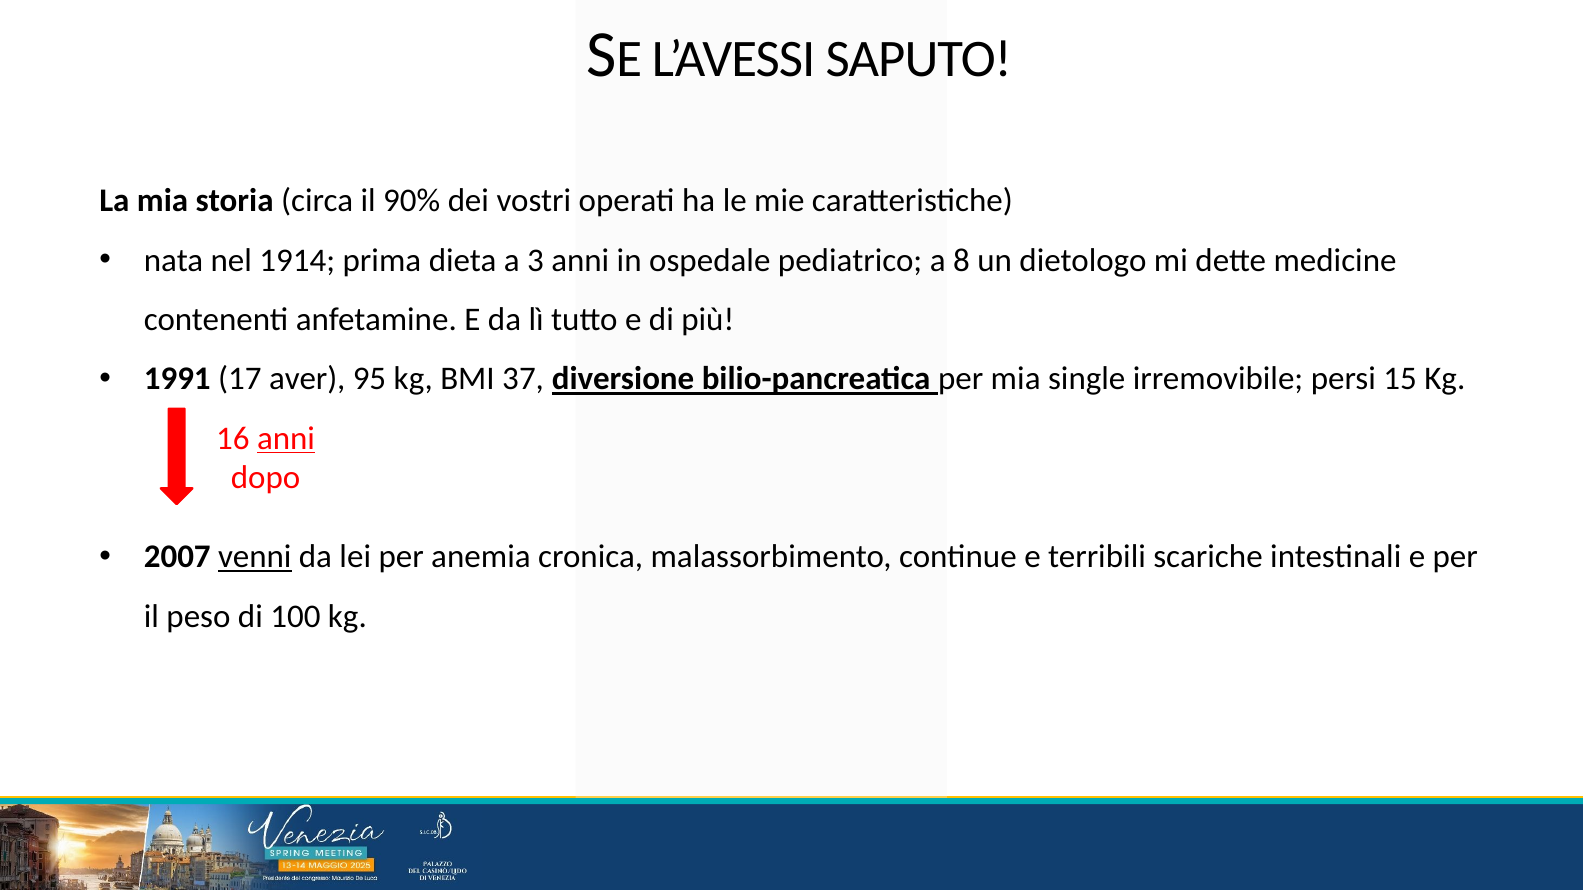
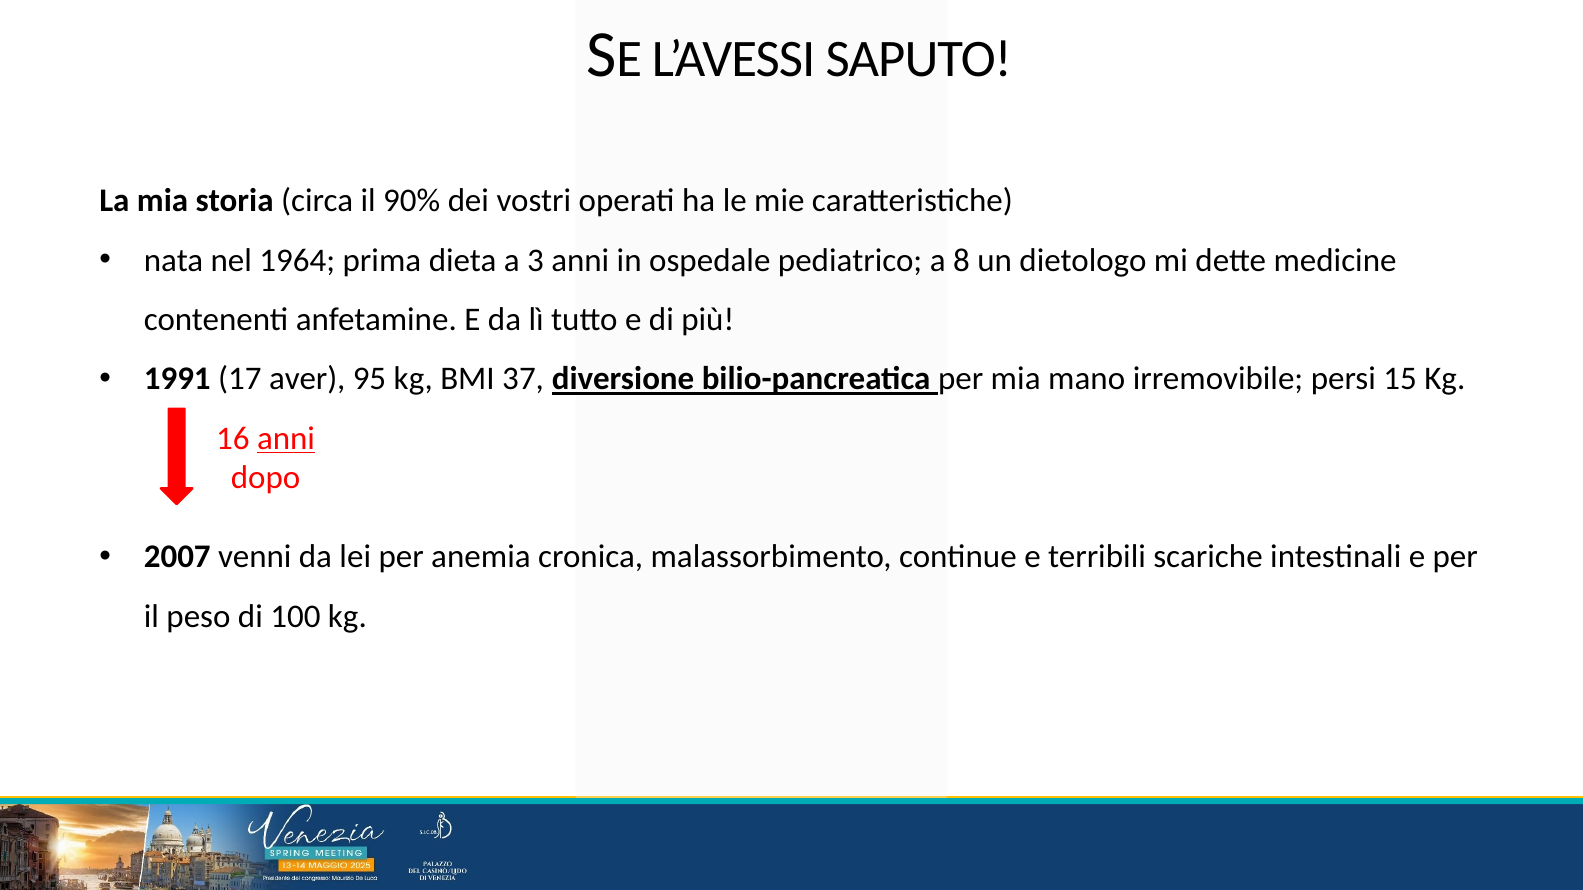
1914: 1914 -> 1964 (297, 261)
single: single -> mano (1087, 379)
venni underline: present -> none (255, 557)
